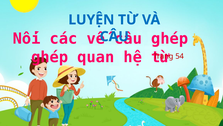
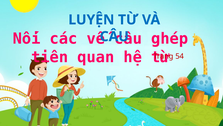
ghép: ghép -> tiến (50, 57)
